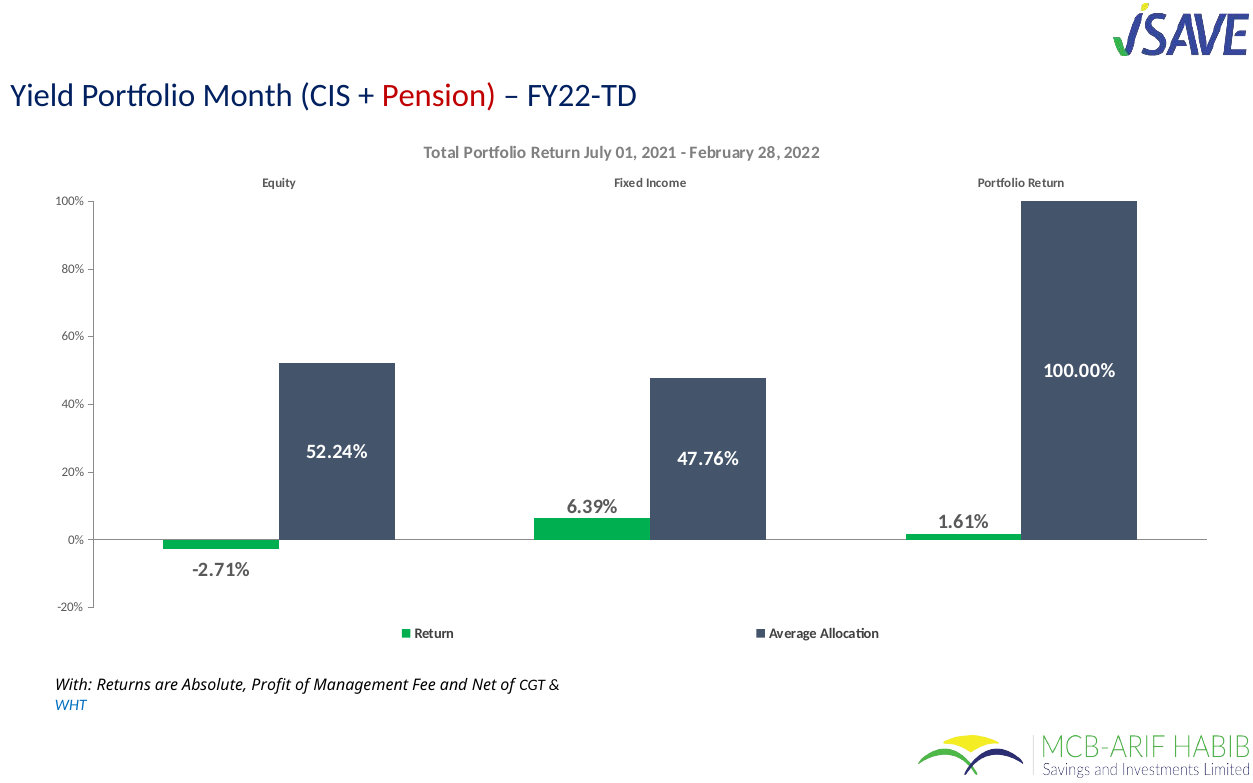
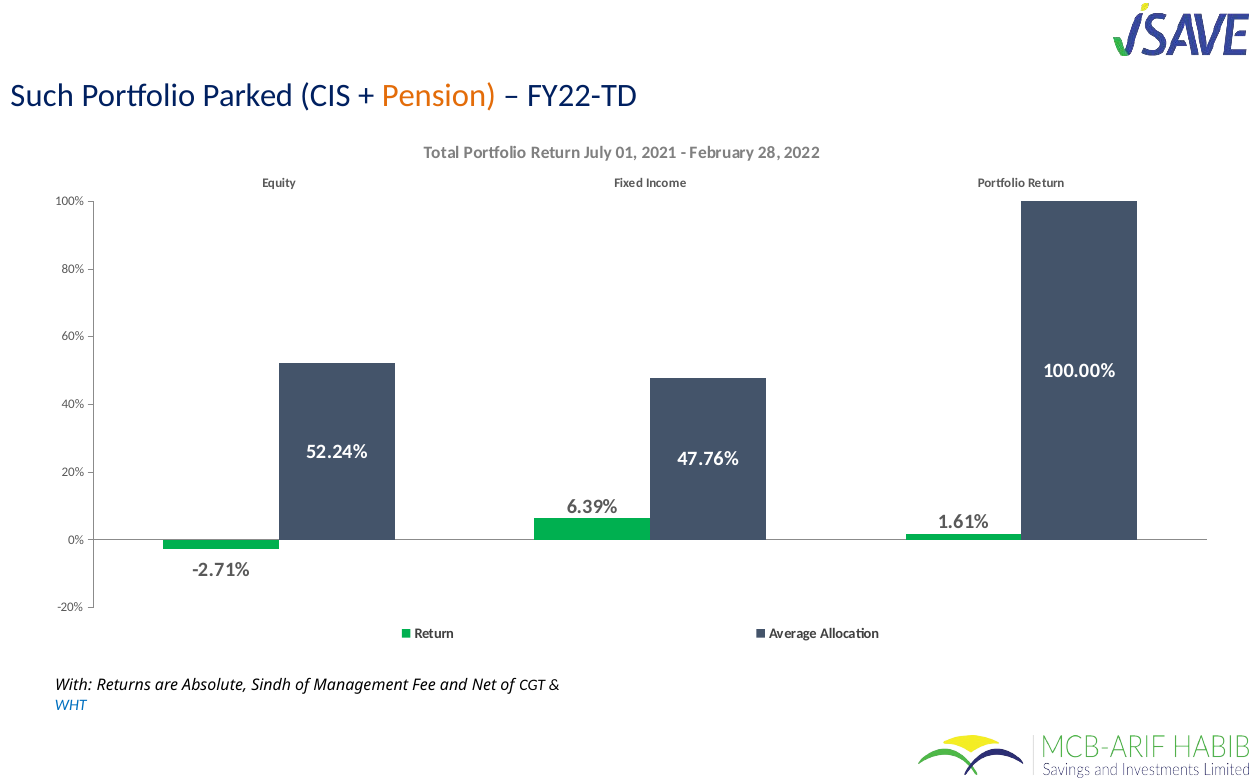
Yield: Yield -> Such (42, 95)
Month: Month -> Parked (248, 95)
Pension colour: red -> orange (439, 95)
Profit: Profit -> Sindh (271, 686)
